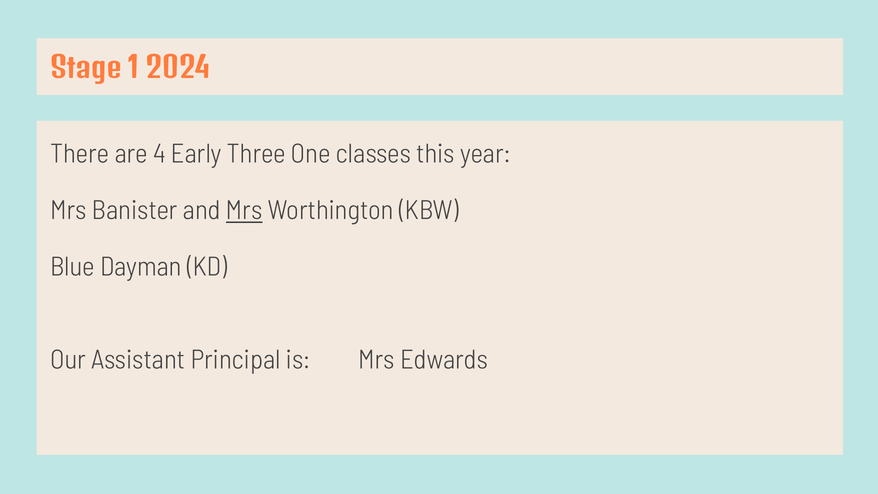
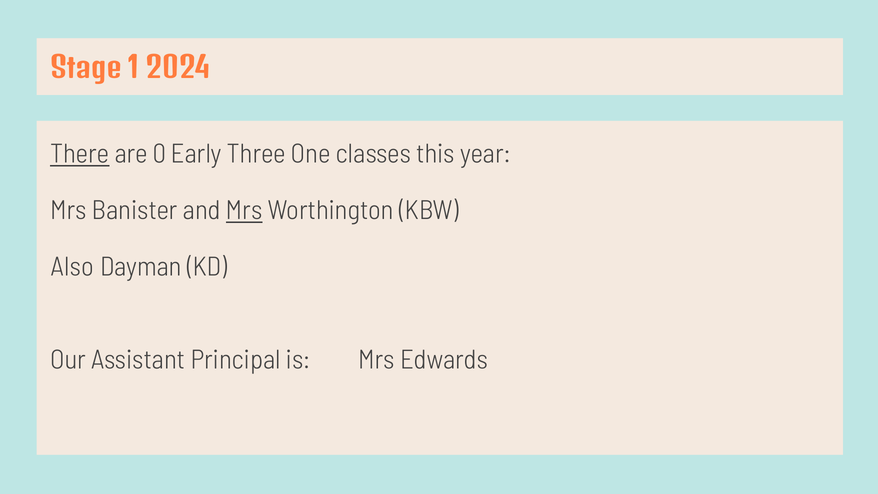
There underline: none -> present (80, 154)
4: 4 -> 0 (159, 154)
Blue: Blue -> Also (72, 267)
